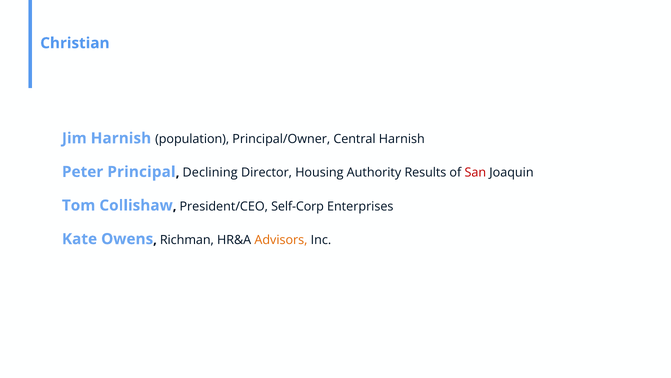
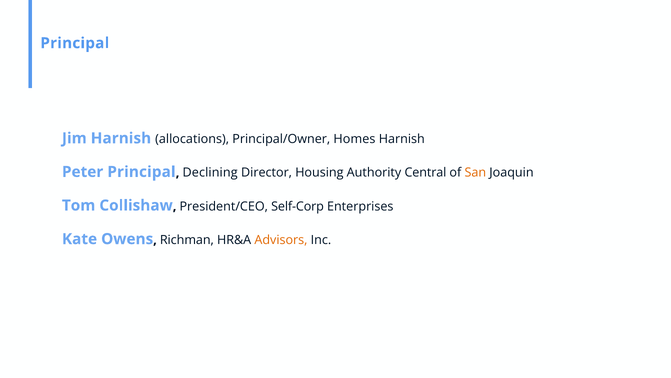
Christian: Christian -> Principal (75, 43)
population: population -> allocations (192, 139)
Central: Central -> Homes (354, 139)
Results: Results -> Central (425, 173)
San colour: red -> orange (475, 173)
